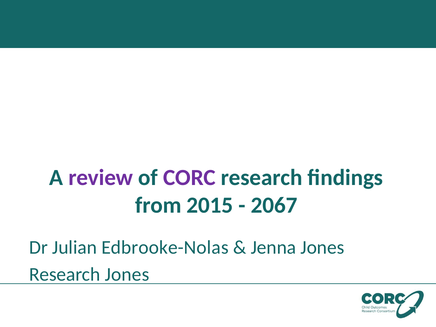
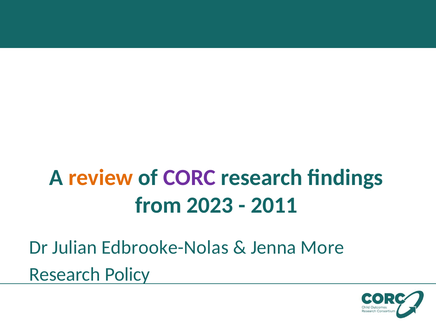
review colour: purple -> orange (101, 178)
2015: 2015 -> 2023 (210, 205)
2067: 2067 -> 2011 (274, 205)
Jenna Jones: Jones -> More (322, 247)
Research Jones: Jones -> Policy (127, 274)
